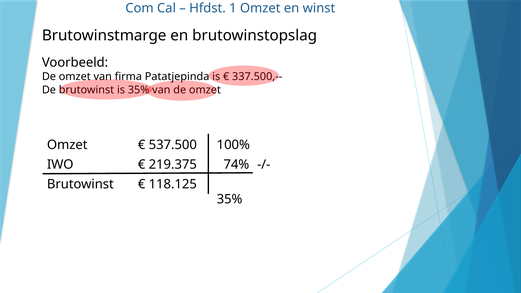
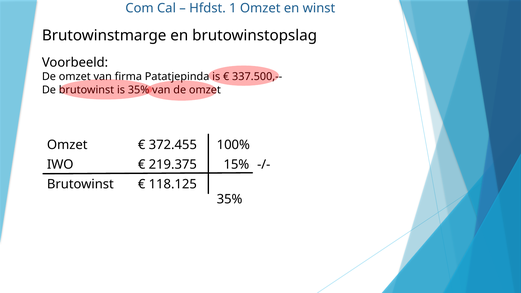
537.500: 537.500 -> 372.455 (173, 145)
74%: 74% -> 15% (236, 165)
